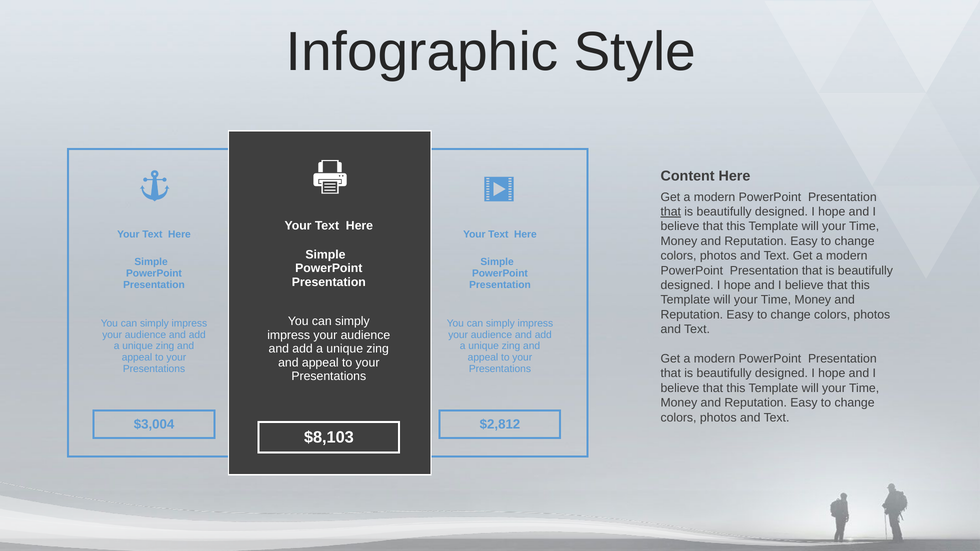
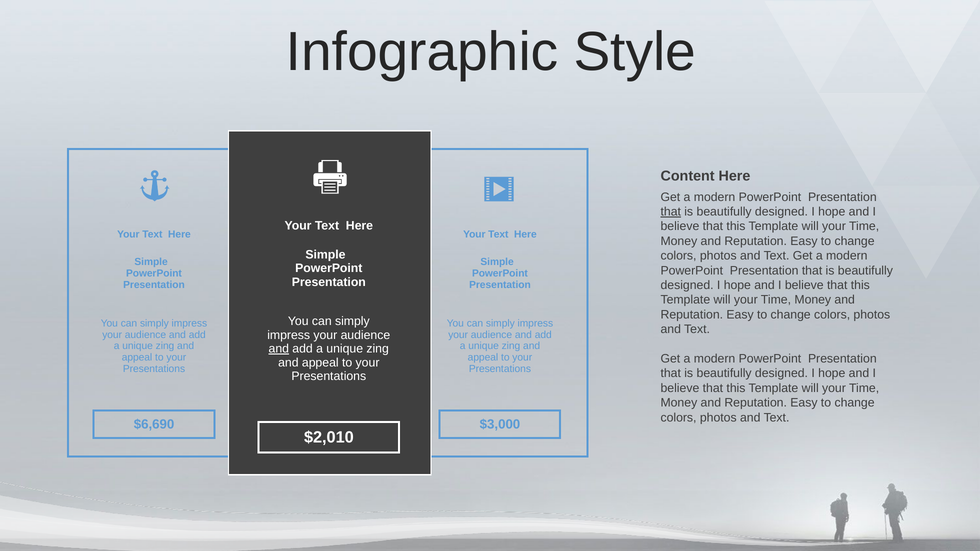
and underline: none -> present (279, 349)
$3,004: $3,004 -> $6,690 (154, 425)
$2,812: $2,812 -> $3,000 (500, 425)
$8,103: $8,103 -> $2,010 (329, 438)
